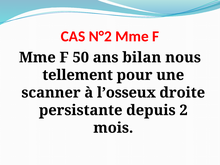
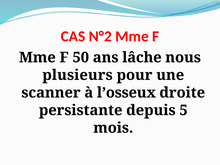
bilan: bilan -> lâche (142, 57)
tellement: tellement -> plusieurs (77, 75)
2: 2 -> 5 (184, 110)
